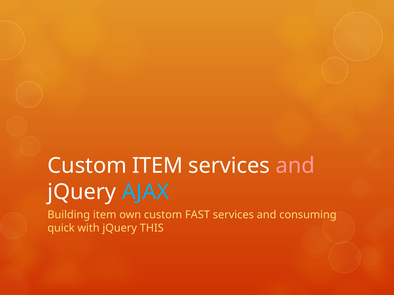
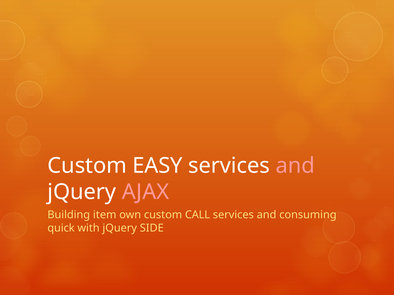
Custom ITEM: ITEM -> EASY (157, 166)
AJAX colour: light blue -> pink (146, 192)
FAST: FAST -> CALL (198, 215)
THIS: THIS -> SIDE (152, 228)
